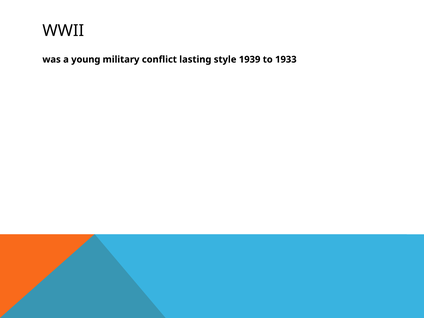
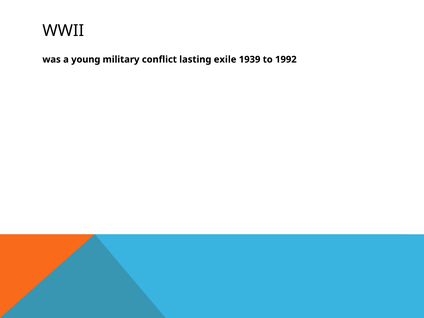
style: style -> exile (225, 59)
1933: 1933 -> 1992 (286, 59)
